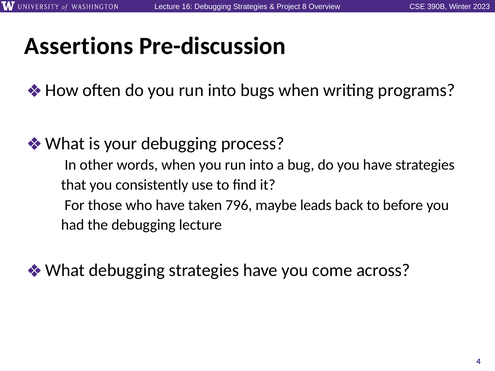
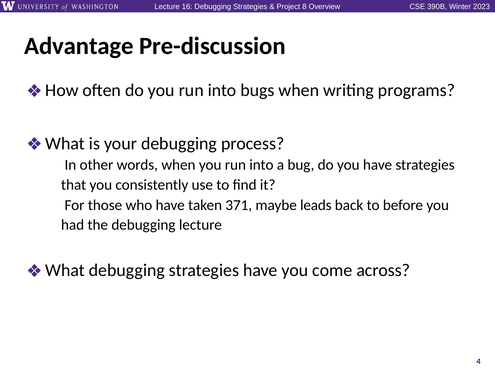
Assertions: Assertions -> Advantage (79, 46)
796: 796 -> 371 (239, 205)
